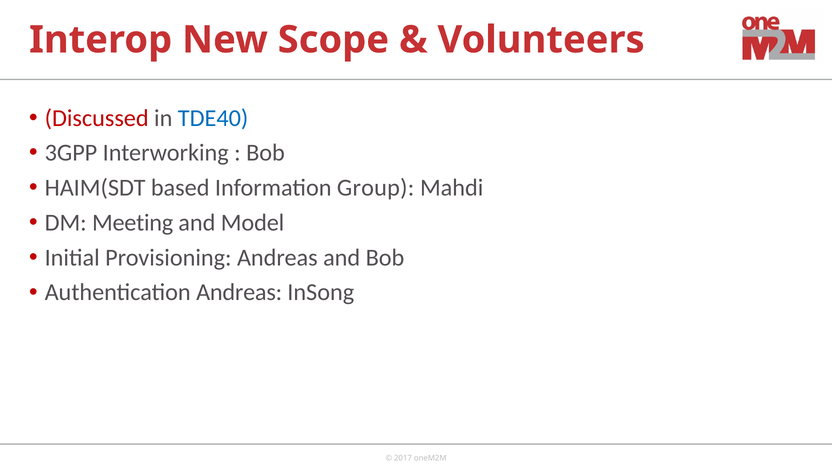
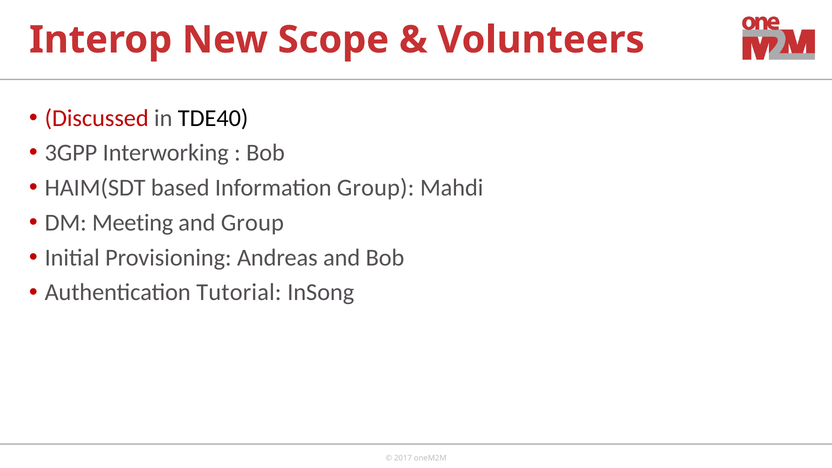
TDE40 colour: blue -> black (213, 118)
and Model: Model -> Group (252, 223)
Authentication Andreas: Andreas -> Tutorial (239, 292)
